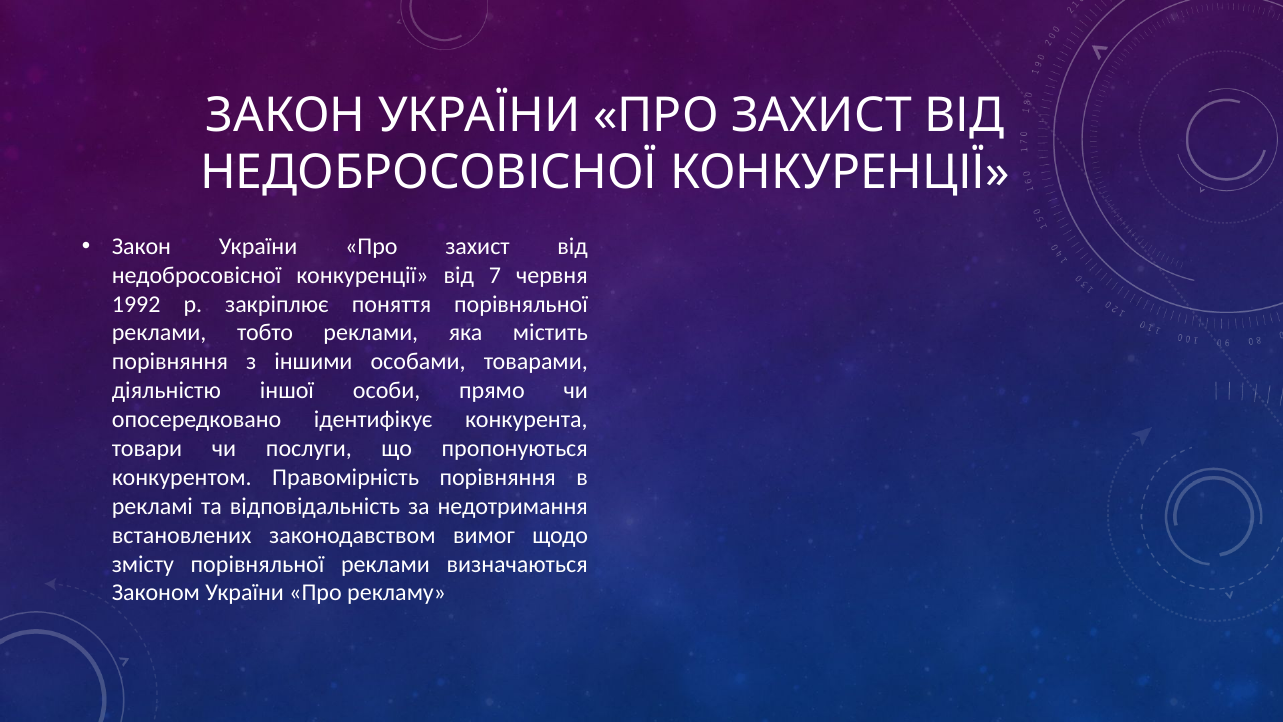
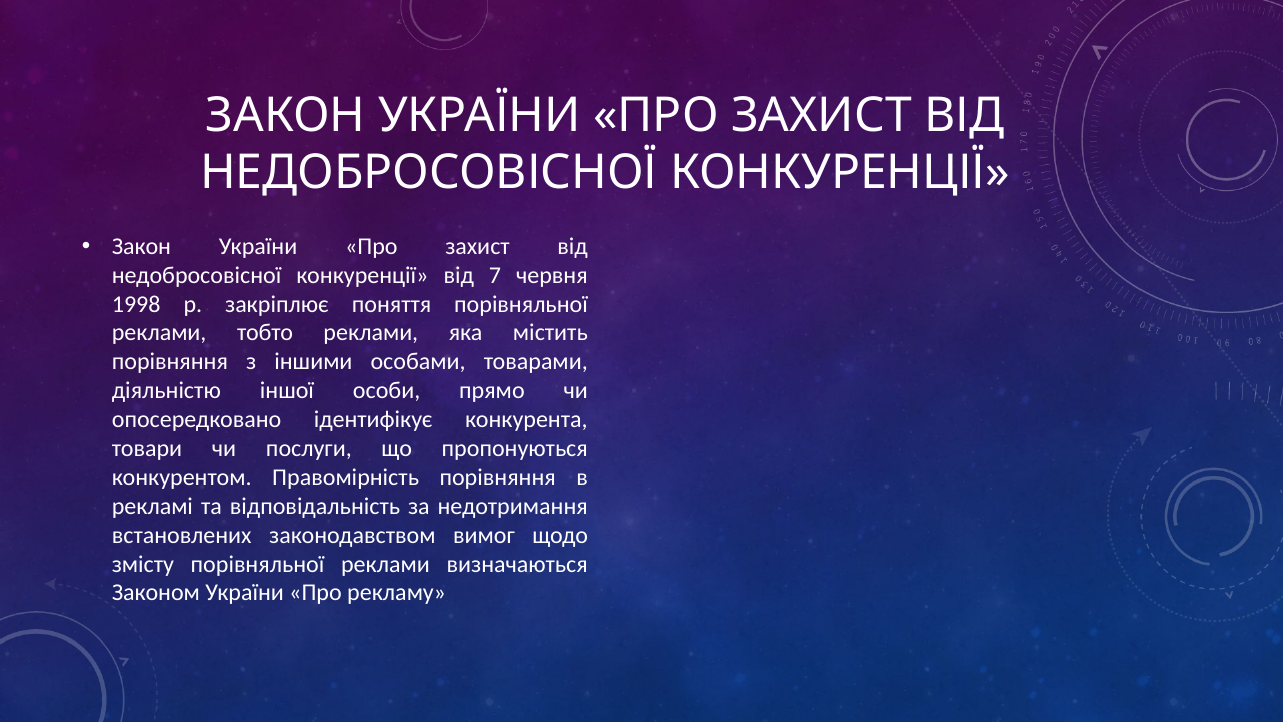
1992: 1992 -> 1998 (136, 304)
